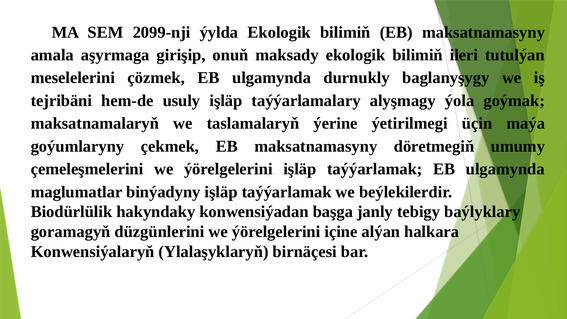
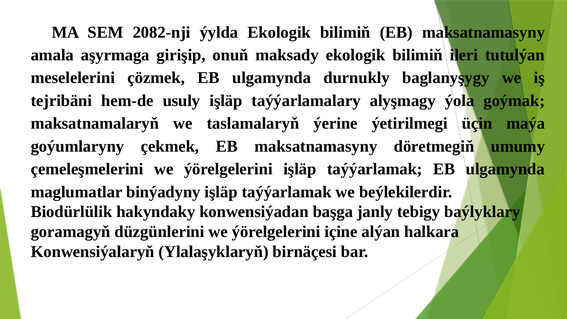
2099-nji: 2099-nji -> 2082-nji (162, 32)
